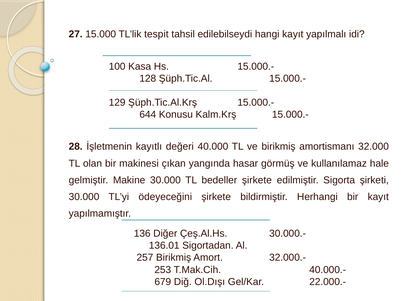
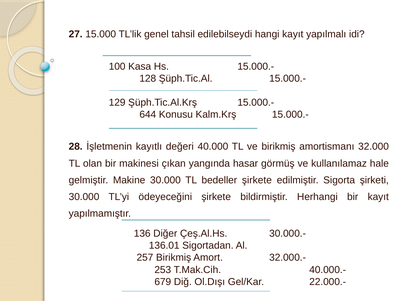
tespit: tespit -> genel (156, 34)
